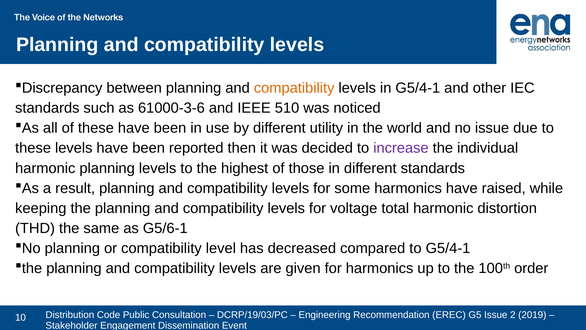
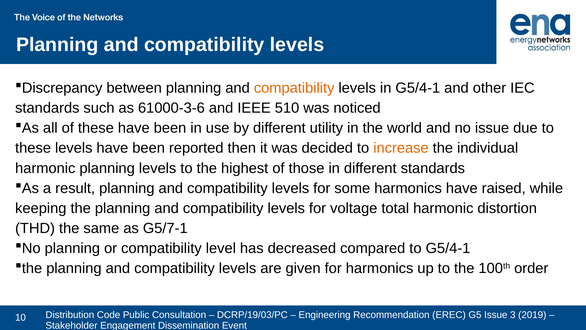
increase colour: purple -> orange (401, 148)
G5/6-1: G5/6-1 -> G5/7-1 (165, 228)
2: 2 -> 3 (513, 315)
